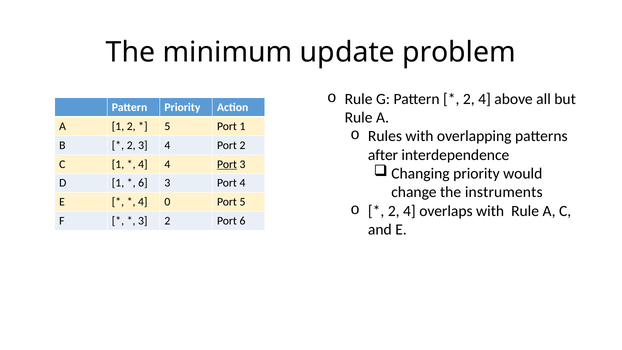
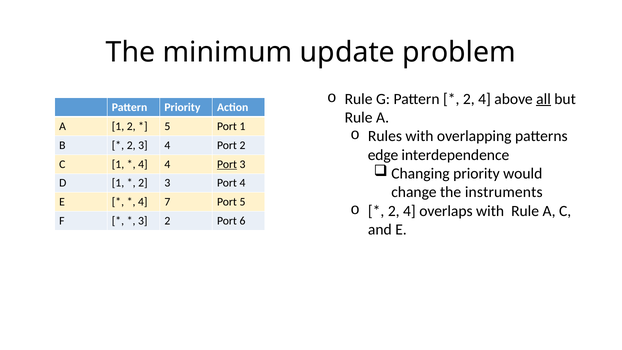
all underline: none -> present (544, 99)
after: after -> edge (383, 155)
6: 6 -> 2 (143, 183)
0: 0 -> 7 (167, 202)
